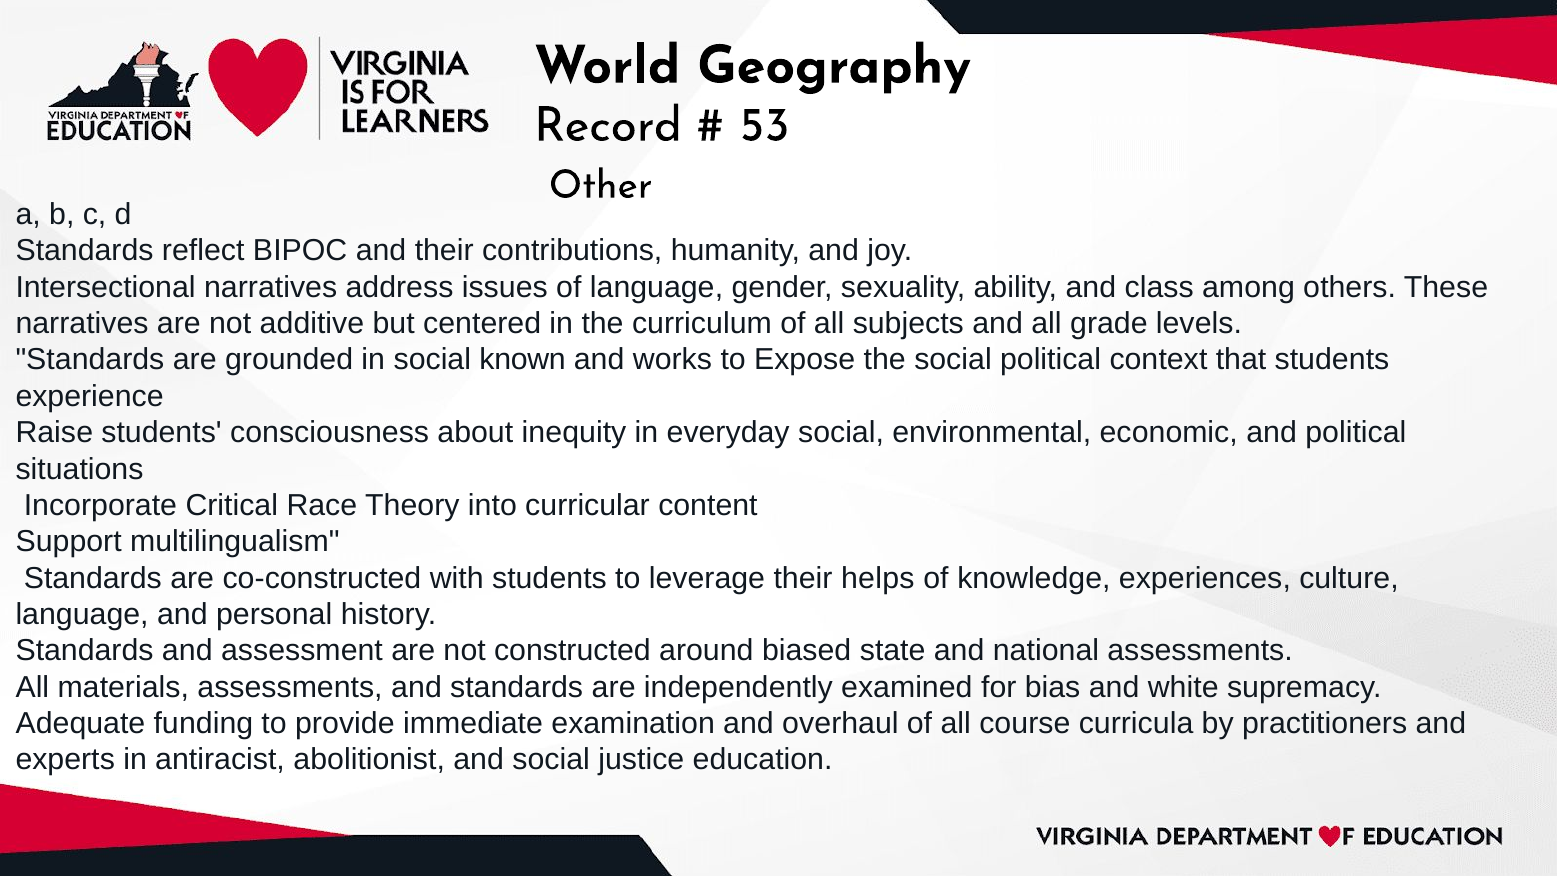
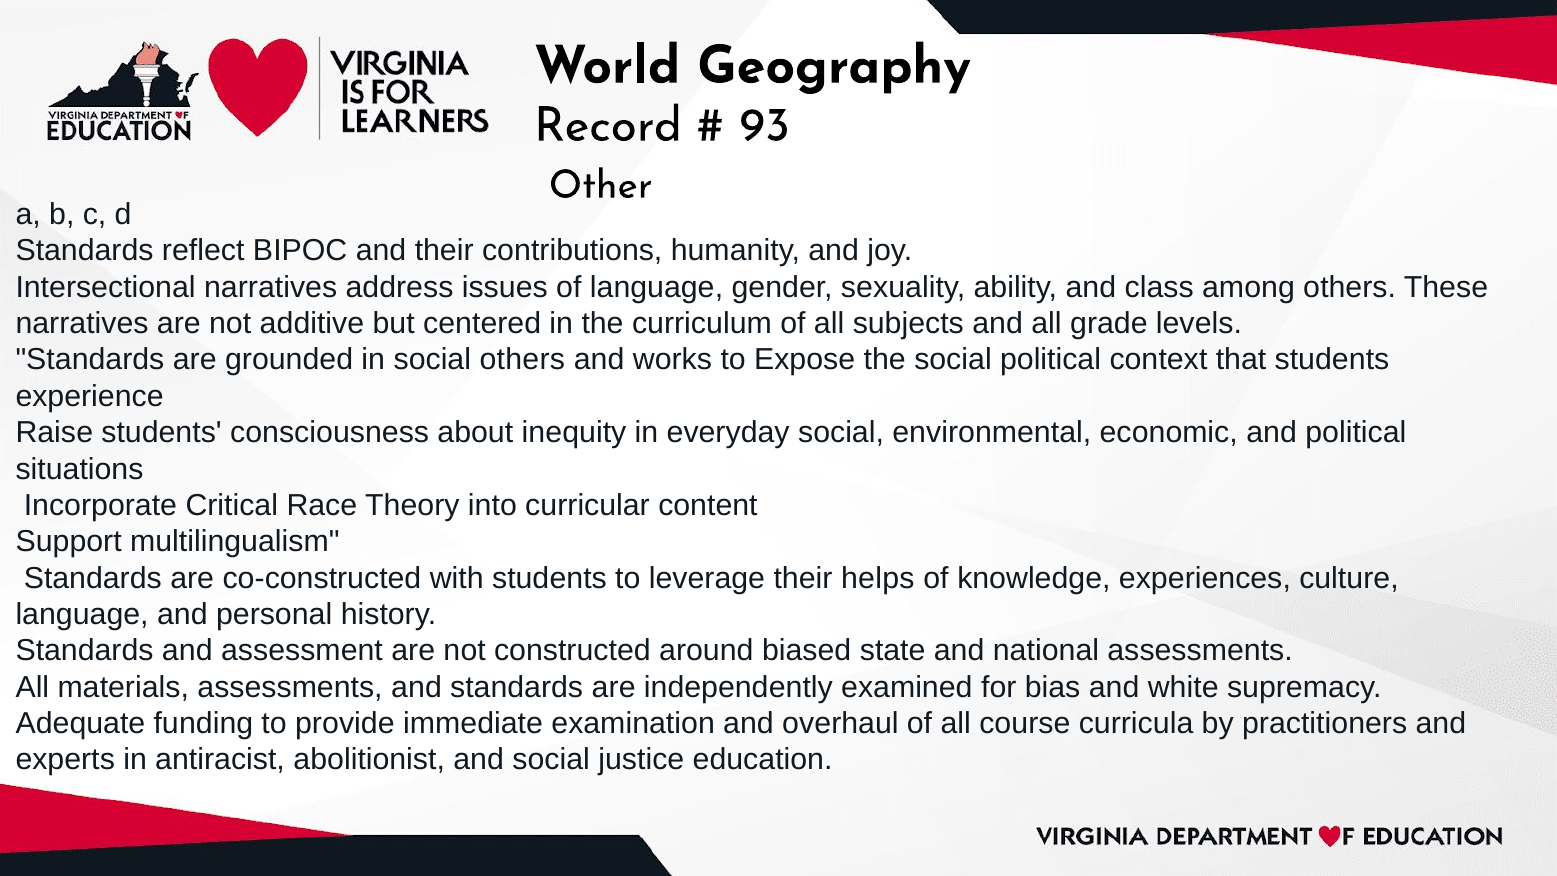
53: 53 -> 93 (765, 125)
social known: known -> others (522, 360)
